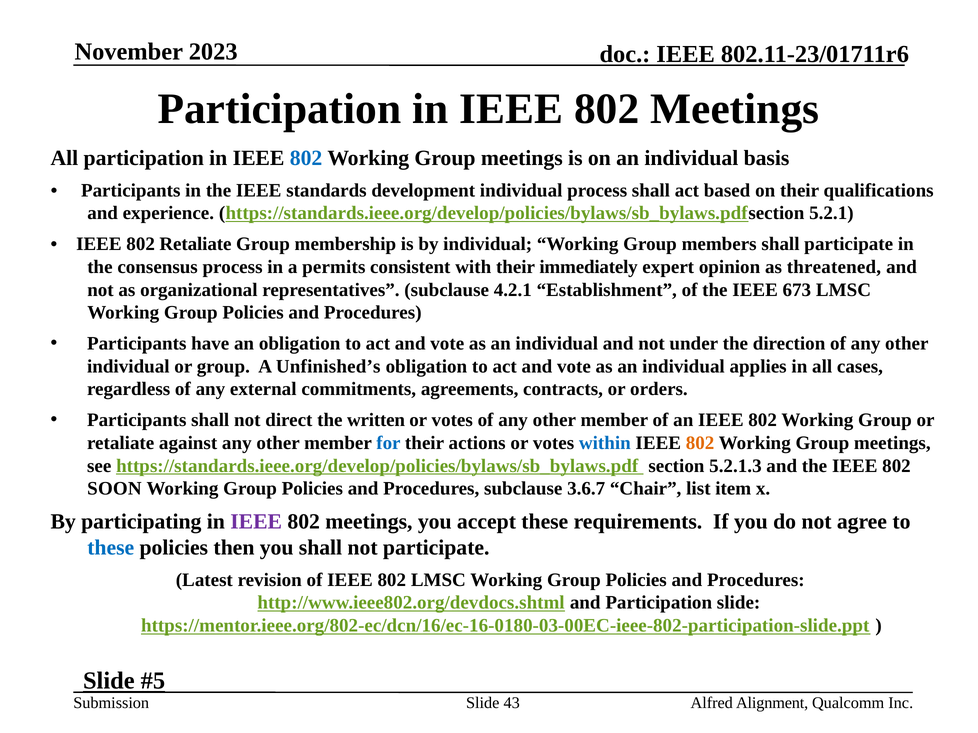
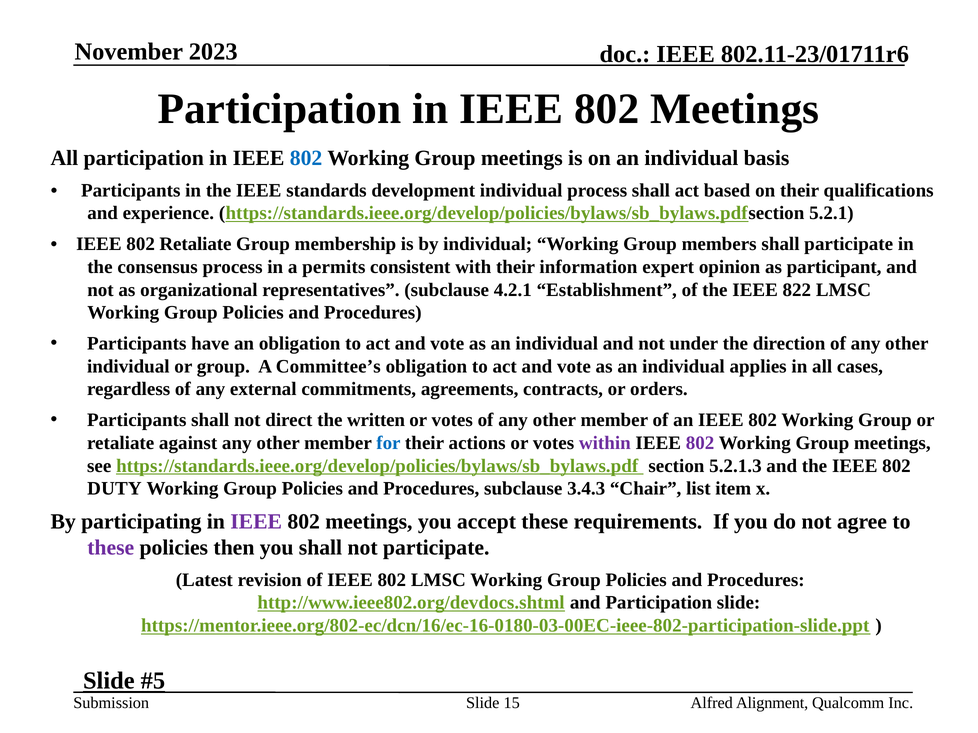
immediately: immediately -> information (588, 267)
threatened: threatened -> participant (834, 267)
673: 673 -> 822 (797, 290)
Unfinished’s: Unfinished’s -> Committee’s (328, 367)
within colour: blue -> purple (605, 443)
802 colour: orange -> purple (700, 443)
SOON: SOON -> DUTY (114, 489)
3.6.7: 3.6.7 -> 3.4.3 (586, 489)
these colour: blue -> purple (111, 548)
43: 43 -> 15 (512, 703)
